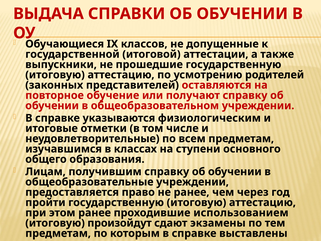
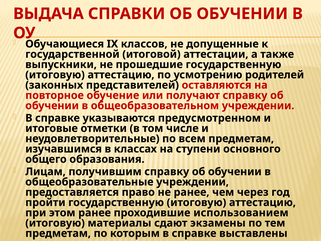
физиологическим: физиологическим -> предусмотренном (209, 118)
произойдут: произойдут -> материалы (119, 223)
